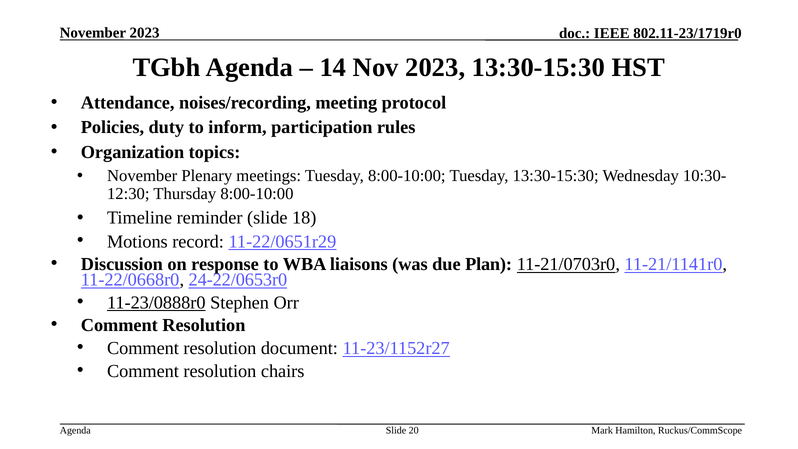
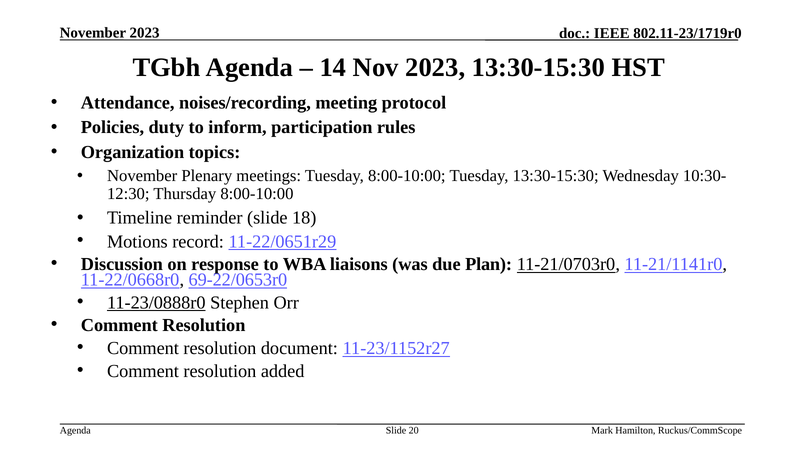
24-22/0653r0: 24-22/0653r0 -> 69-22/0653r0 (238, 280)
chairs: chairs -> added (283, 371)
